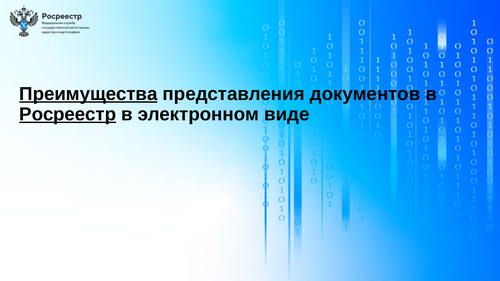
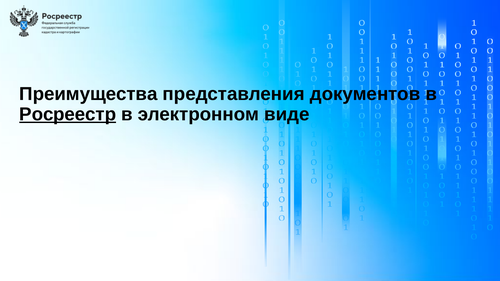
Преимущества underline: present -> none (88, 94)
